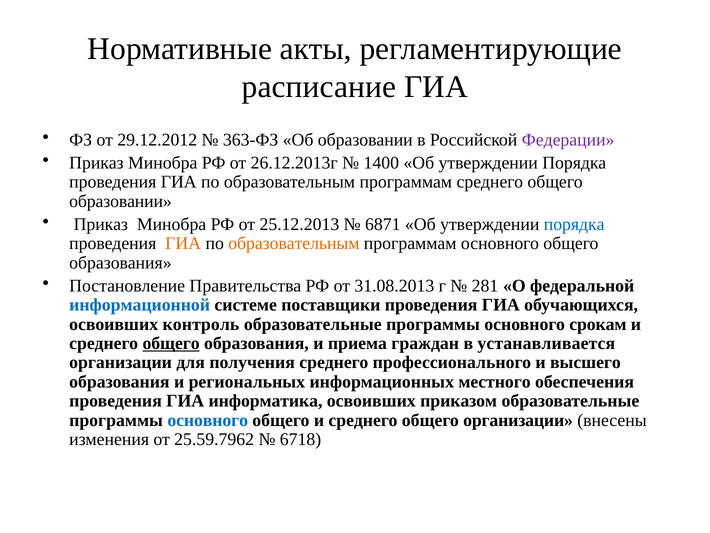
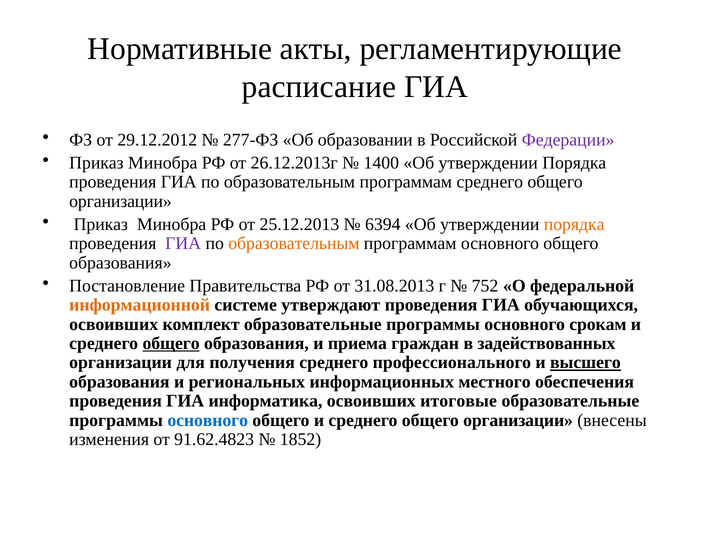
363-ФЗ: 363-ФЗ -> 277-ФЗ (251, 140)
образовании: образовании -> организации (121, 201)
6871: 6871 -> 6394 (383, 224)
порядка colour: blue -> orange (574, 224)
ГИА colour: orange -> purple (183, 243)
281: 281 -> 752 (485, 286)
информационной colour: blue -> orange (140, 305)
поставщики: поставщики -> утверждают (331, 305)
контроль: контроль -> комплект (201, 324)
устанавливается: устанавливается -> задействованных (546, 343)
высшего underline: none -> present (585, 362)
приказом: приказом -> итоговые (459, 401)
25.59.7962: 25.59.7962 -> 91.62.4823 (214, 439)
6718: 6718 -> 1852 (301, 439)
